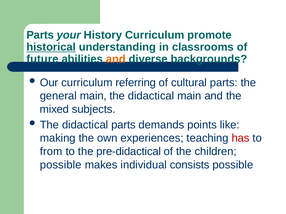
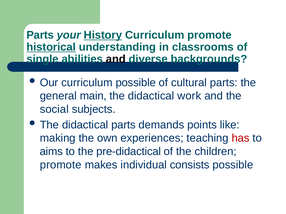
History underline: none -> present (103, 35)
future: future -> single (43, 59)
and colour: orange -> black (116, 59)
curriculum referring: referring -> possible (136, 83)
didactical main: main -> work (189, 96)
mixed: mixed -> social (54, 109)
from: from -> aims (51, 152)
possible: possible -> promote (61, 165)
